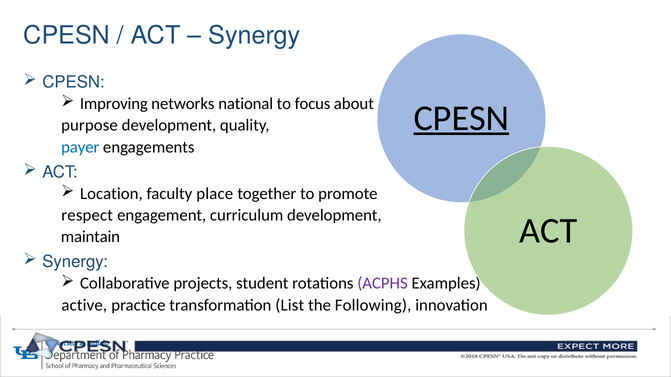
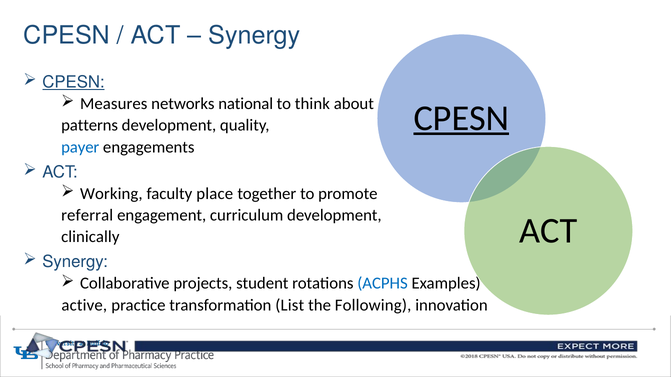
CPESN underline: none -> present (74, 82)
Improving: Improving -> Measures (114, 104)
focus: focus -> think (312, 104)
purpose: purpose -> patterns (90, 126)
Location: Location -> Working (111, 194)
respect: respect -> referral (87, 215)
maintain: maintain -> clinically (90, 237)
ACPHS colour: purple -> blue (383, 284)
